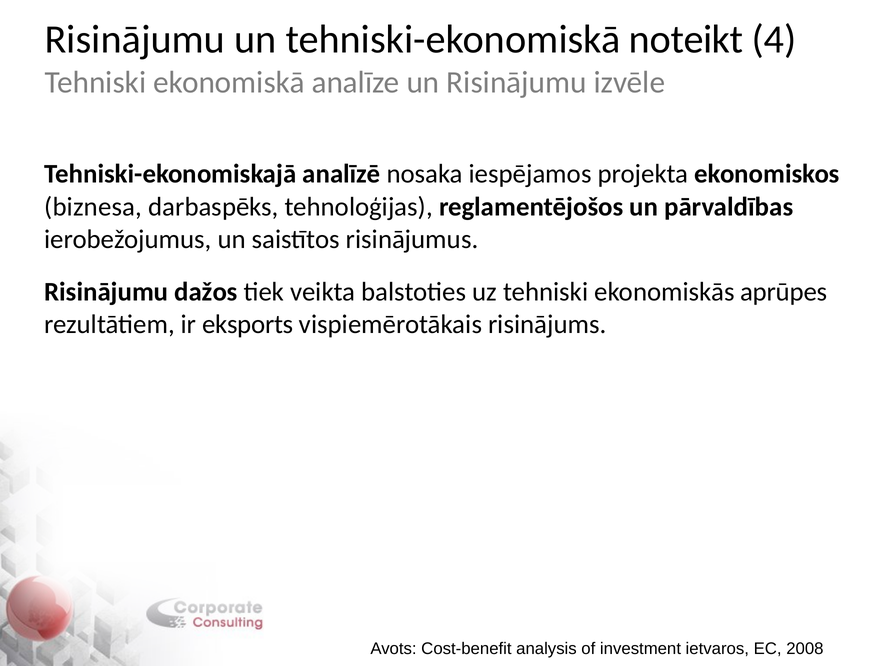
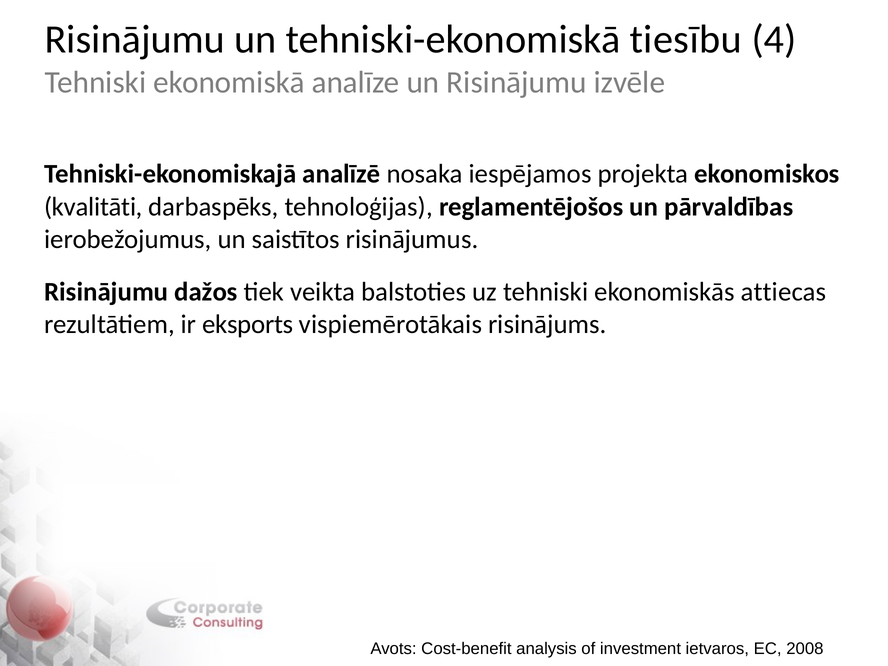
noteikt: noteikt -> tiesību (686, 39)
biznesa: biznesa -> kvalitāti (93, 207)
aprūpes: aprūpes -> attiecas (784, 292)
